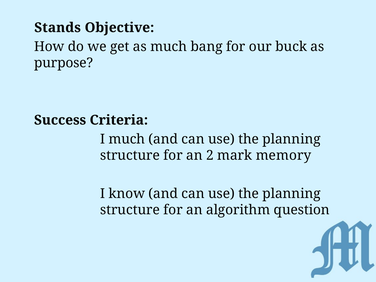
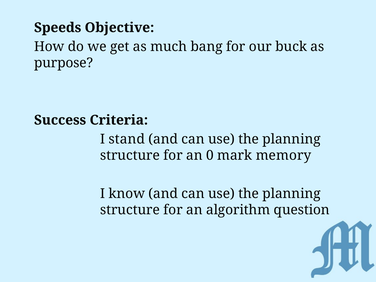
Stands: Stands -> Speeds (58, 28)
I much: much -> stand (127, 139)
2: 2 -> 0 (210, 155)
